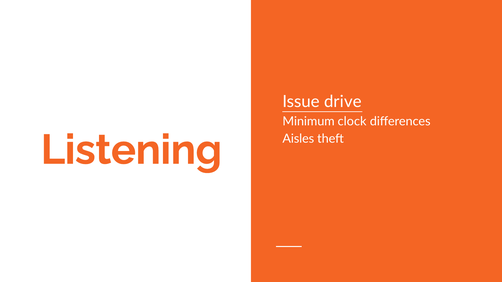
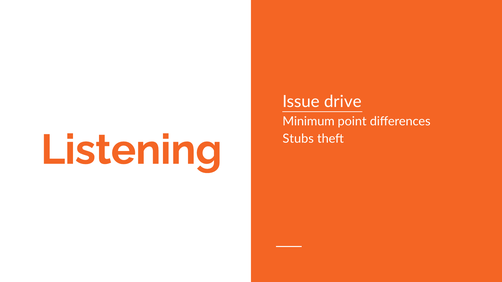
clock: clock -> point (352, 121)
Aisles: Aisles -> Stubs (298, 139)
